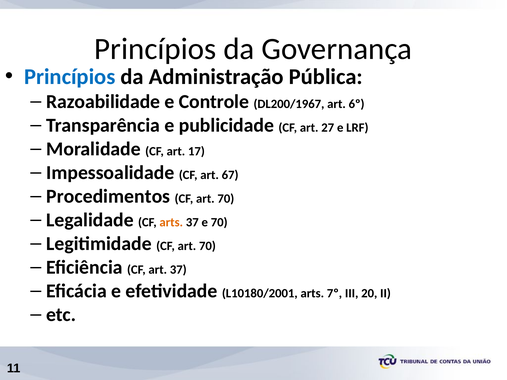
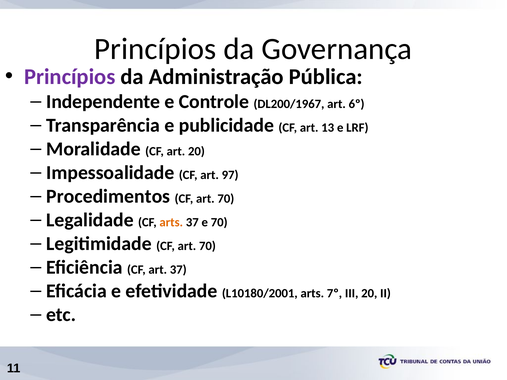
Princípios colour: blue -> purple (70, 77)
Razoabilidade: Razoabilidade -> Independente (103, 102)
27: 27 -> 13 (328, 128)
art 17: 17 -> 20 (196, 151)
67: 67 -> 97 (230, 175)
